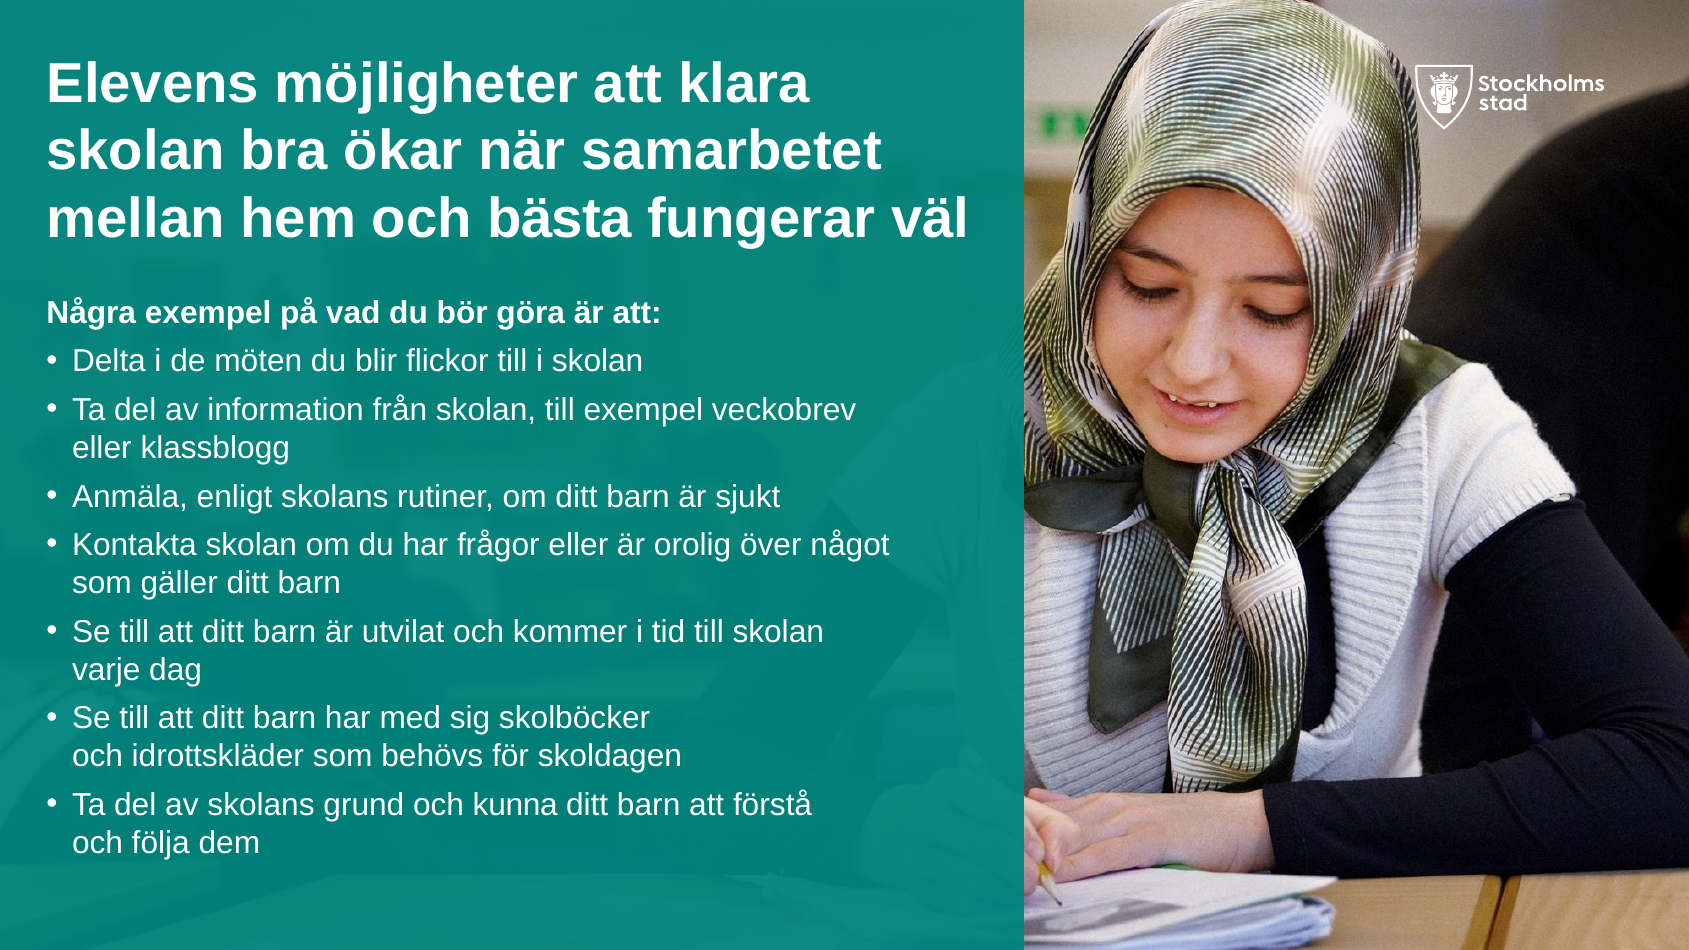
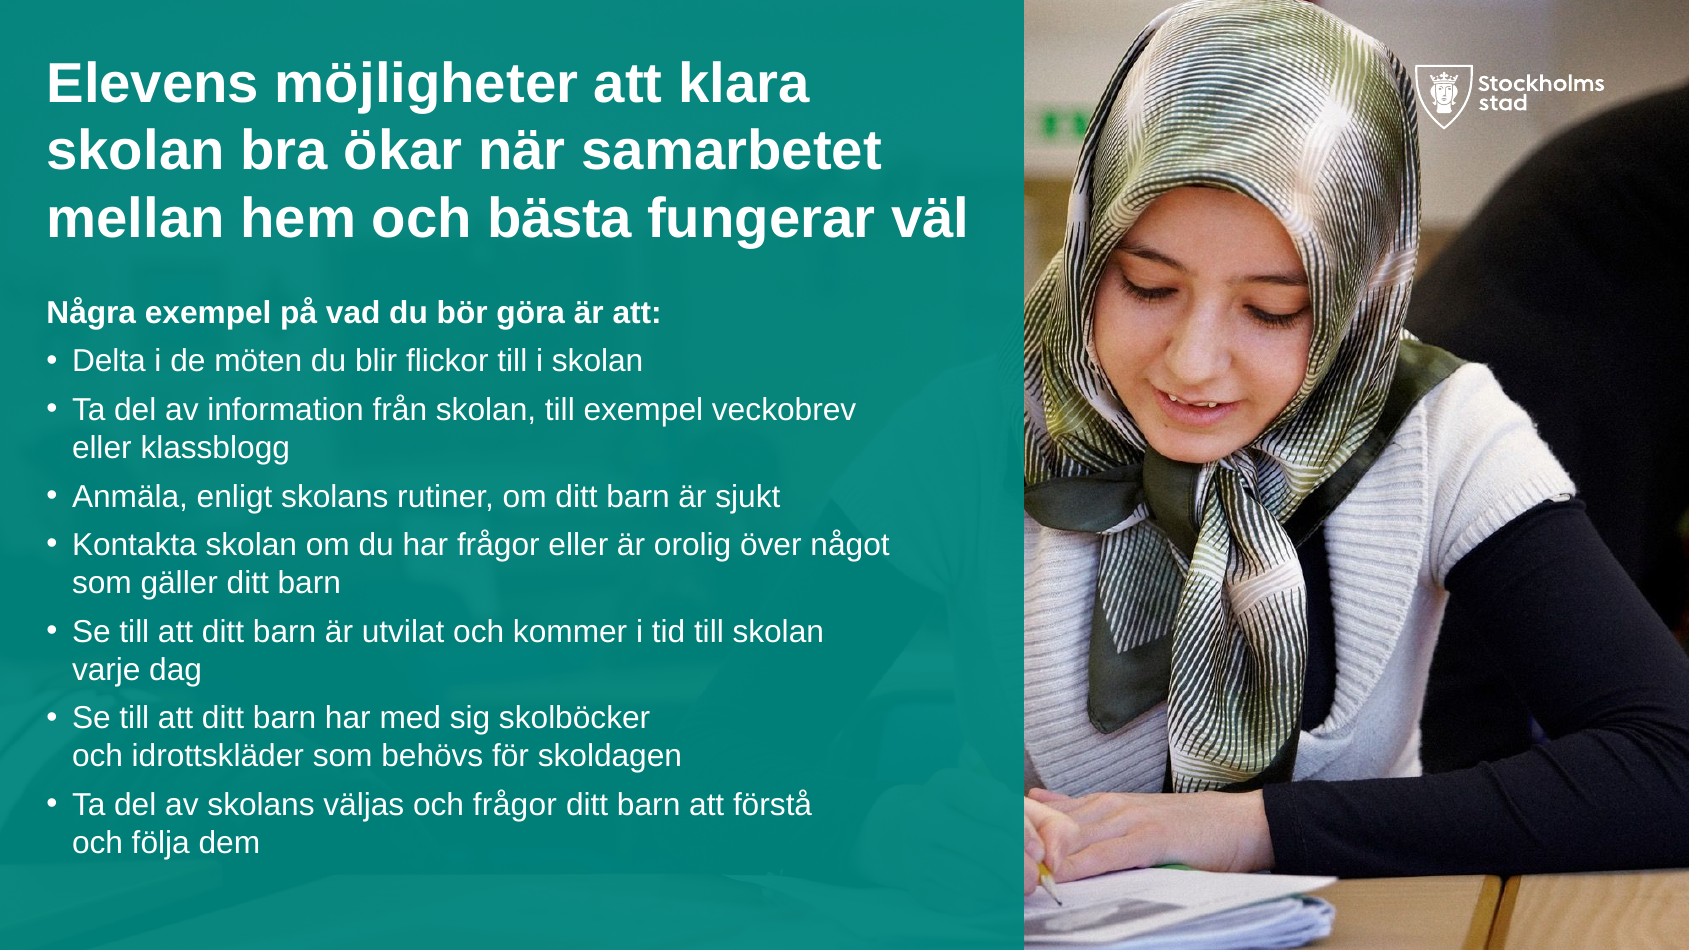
grund: grund -> väljas (364, 805)
och kunna: kunna -> frågor (515, 805)
